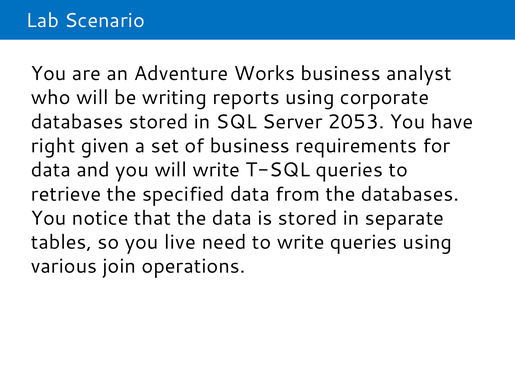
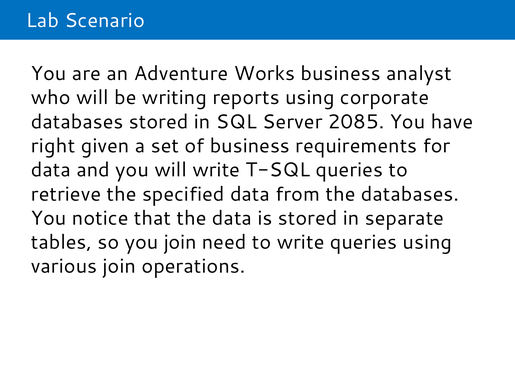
2053: 2053 -> 2085 (356, 122)
you live: live -> join (180, 242)
